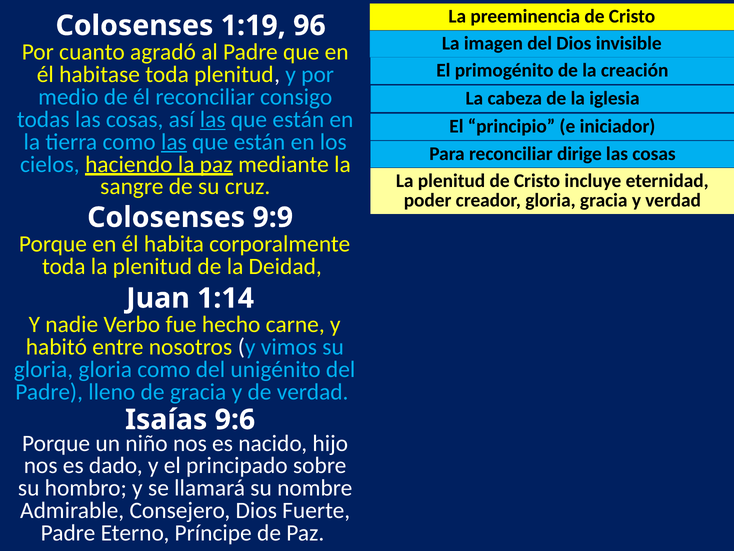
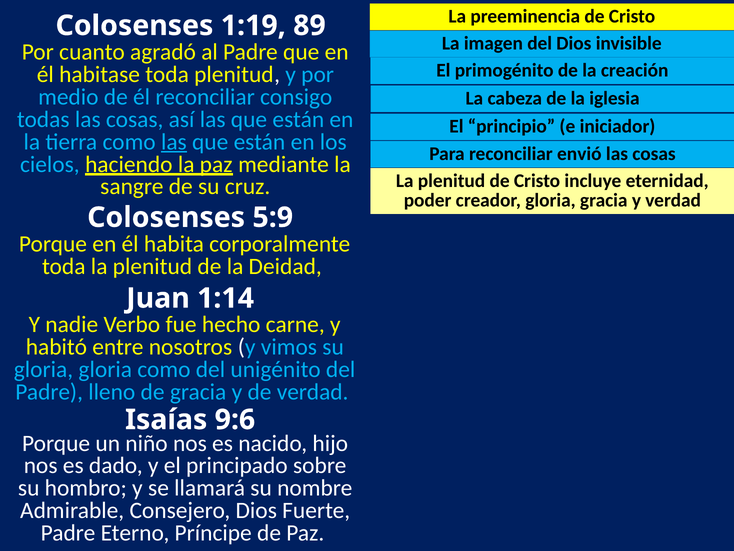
96: 96 -> 89 (309, 26)
las underline: present -> none (213, 119)
dirige: dirige -> envió (579, 154)
9:9: 9:9 -> 5:9 (273, 217)
